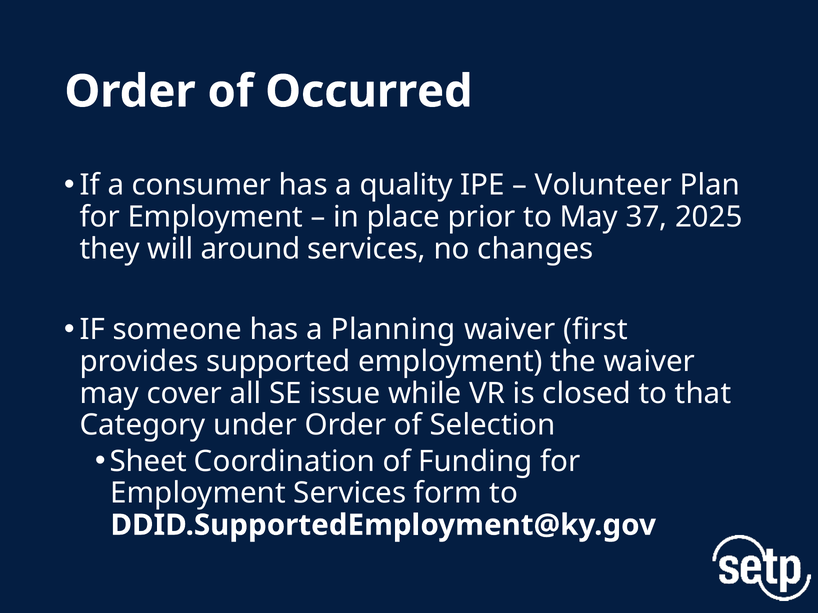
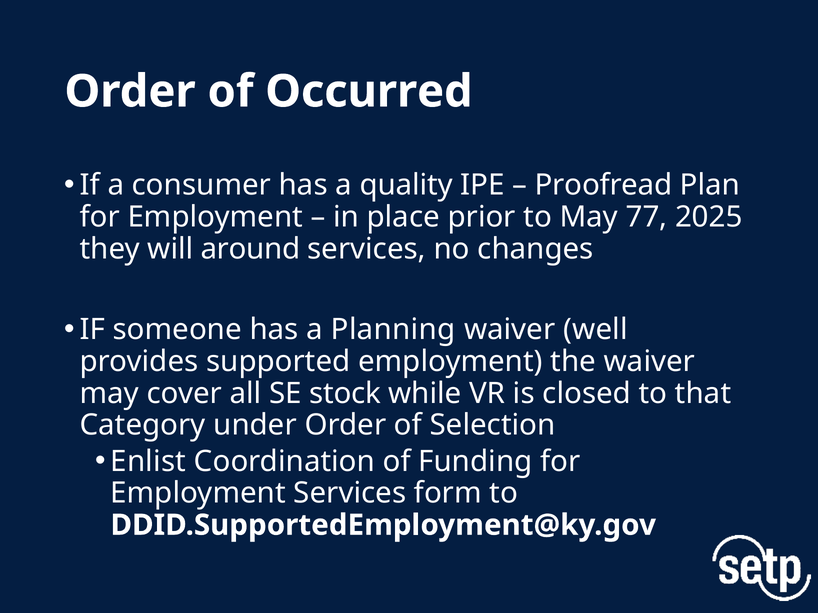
Volunteer: Volunteer -> Proofread (604, 185)
37: 37 -> 77 (647, 217)
first: first -> well (595, 330)
issue: issue -> stock (345, 394)
Sheet: Sheet -> Enlist (148, 462)
